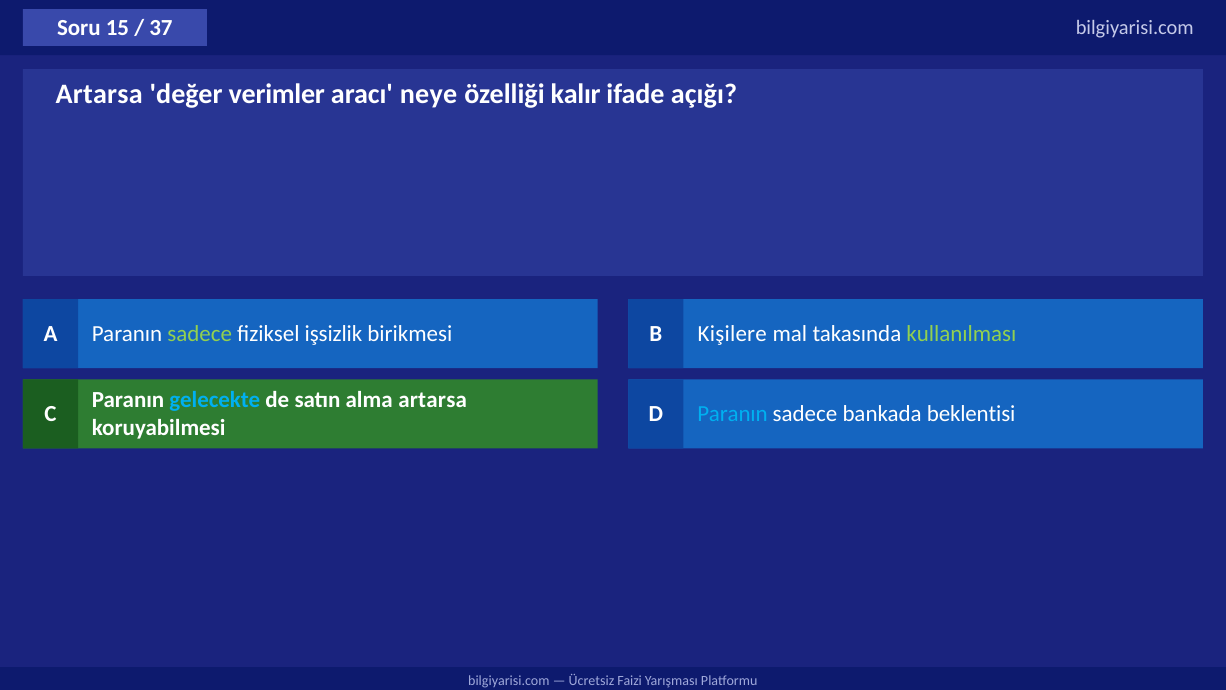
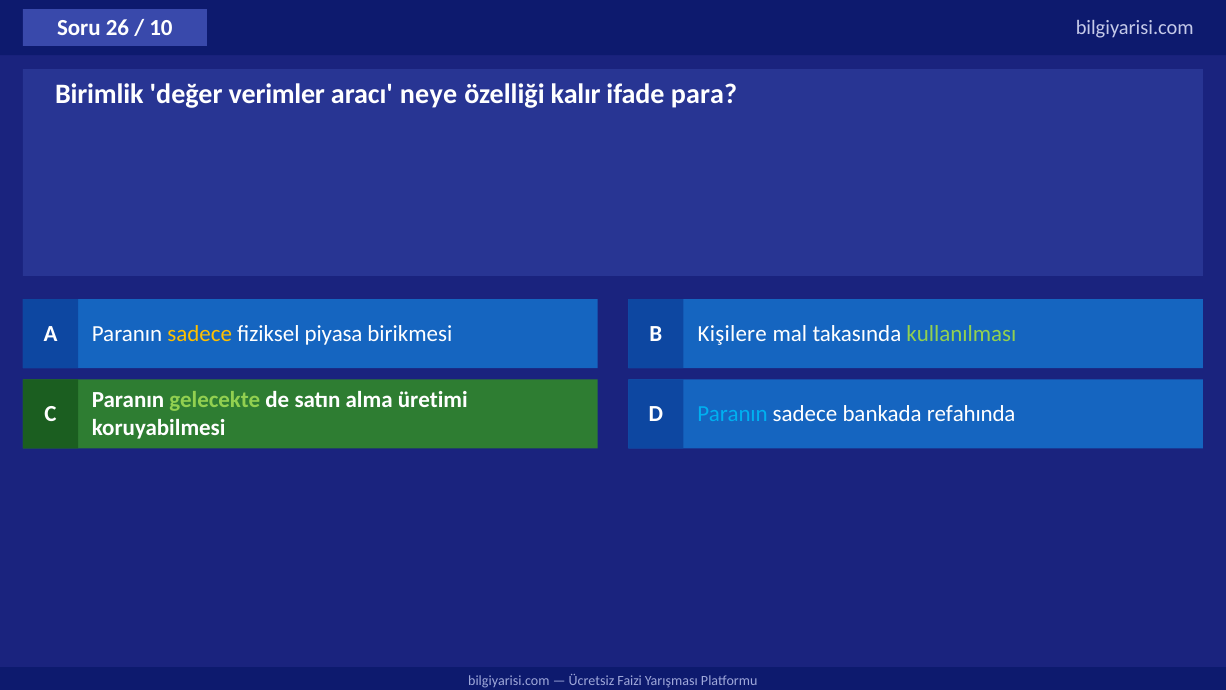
15: 15 -> 26 (117, 28)
37: 37 -> 10 (161, 28)
Artarsa: Artarsa -> Birimlik (99, 94)
açığı: açığı -> para (704, 94)
sadece colour: light green -> yellow (200, 334)
işsizlik: işsizlik -> piyasa (334, 334)
gelecekte colour: light blue -> light green (215, 400)
alma artarsa: artarsa -> üretimi (433, 400)
beklentisi: beklentisi -> refahında (971, 414)
